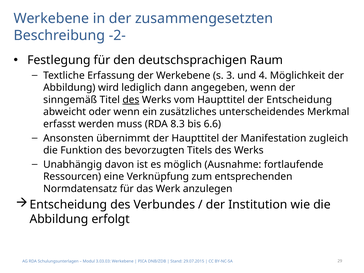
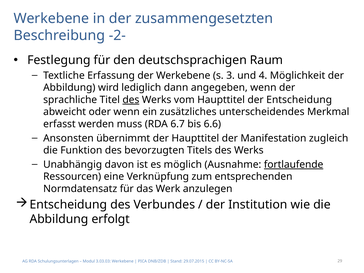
sinngemäß: sinngemäß -> sprachliche (70, 100)
8.3: 8.3 -> 6.7 (178, 124)
fortlaufende underline: none -> present (294, 164)
